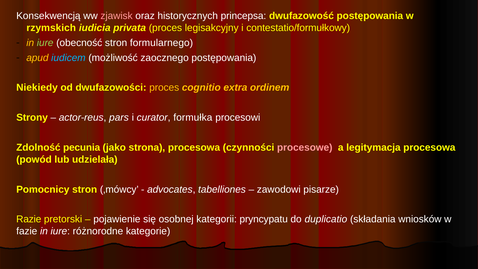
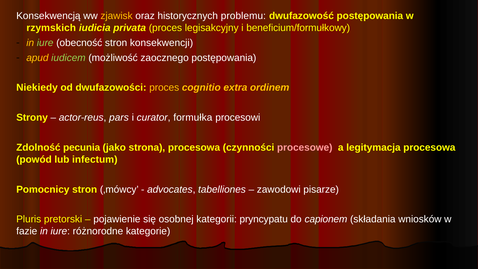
zjawisk colour: pink -> yellow (117, 16)
princepsa: princepsa -> problemu (243, 16)
contestatio/formułkowy: contestatio/formułkowy -> beneficium/formułkowy (298, 28)
formularnego: formularnego -> konsekwencji (162, 43)
iudicem colour: light blue -> light green (68, 58)
udzielała: udzielała -> infectum (95, 159)
Razie: Razie -> Pluris (29, 219)
duplicatio: duplicatio -> capionem (326, 219)
